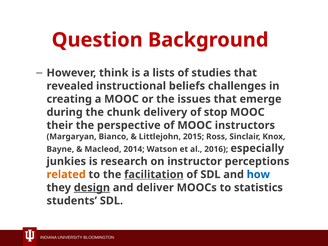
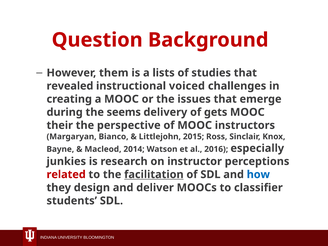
think: think -> them (114, 73)
beliefs: beliefs -> voiced (187, 86)
chunk: chunk -> seems (124, 112)
stop: stop -> gets (216, 112)
related colour: orange -> red (66, 175)
design underline: present -> none (92, 188)
statistics: statistics -> classifier (258, 188)
